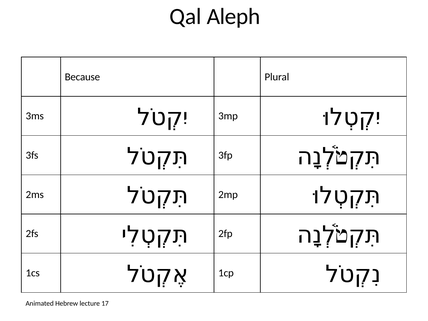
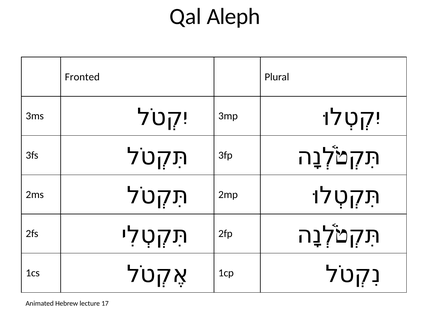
Because: Because -> Fronted (82, 77)
